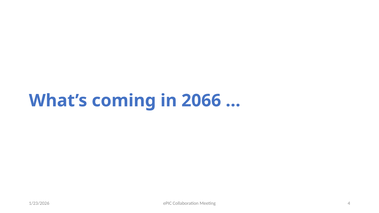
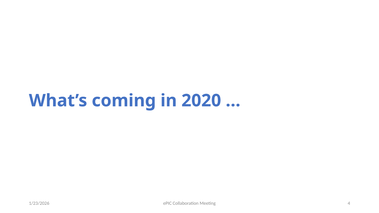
2066: 2066 -> 2020 (201, 101)
